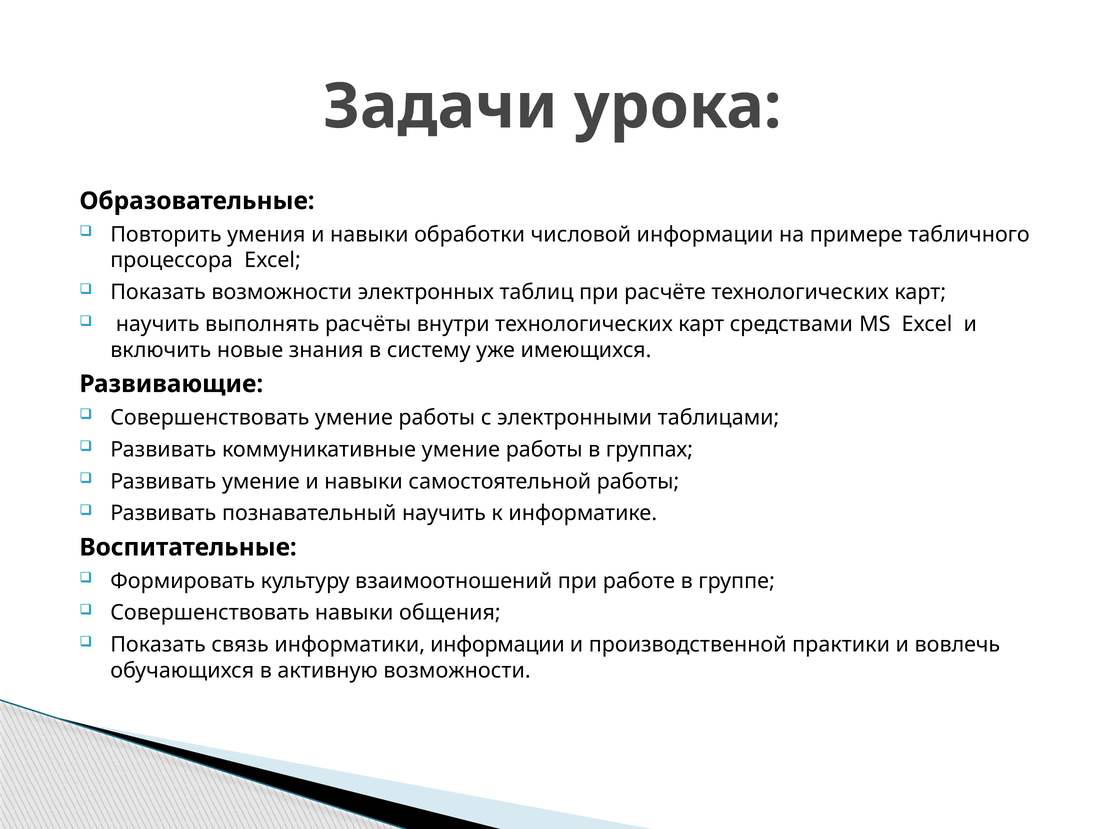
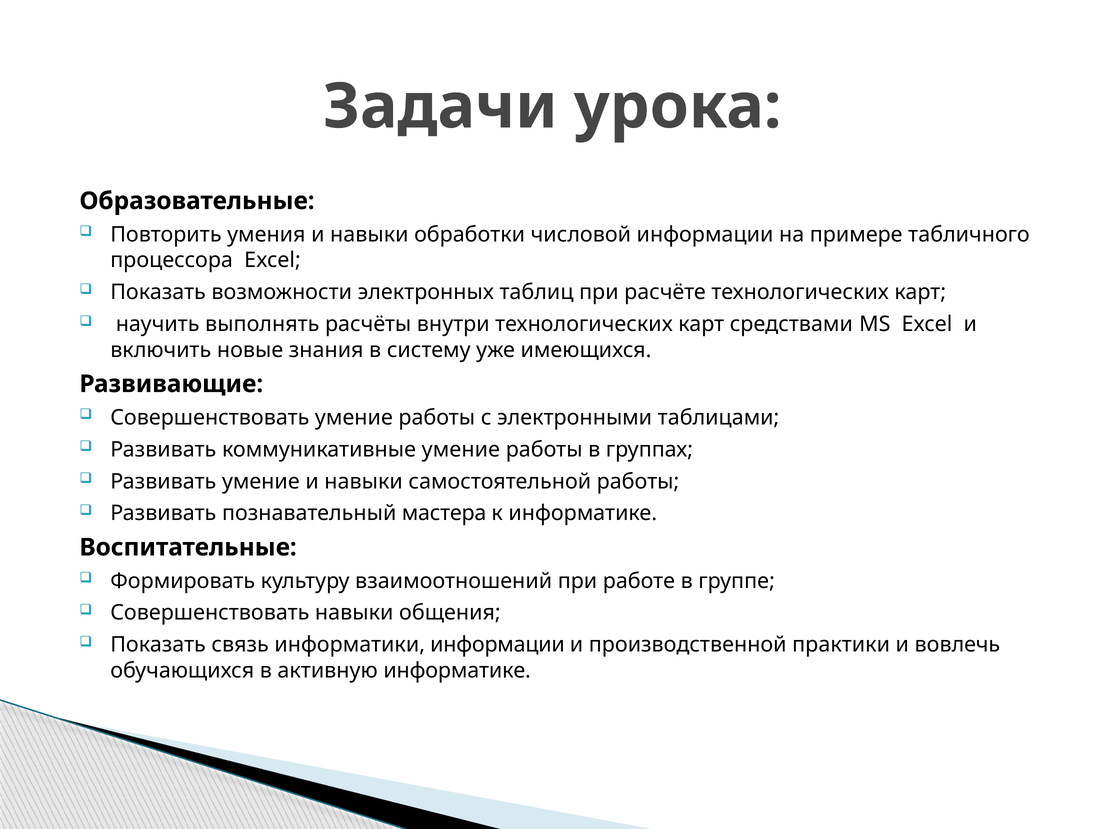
познавательный научить: научить -> мастера (444, 513)
активную возможности: возможности -> информатике (457, 670)
